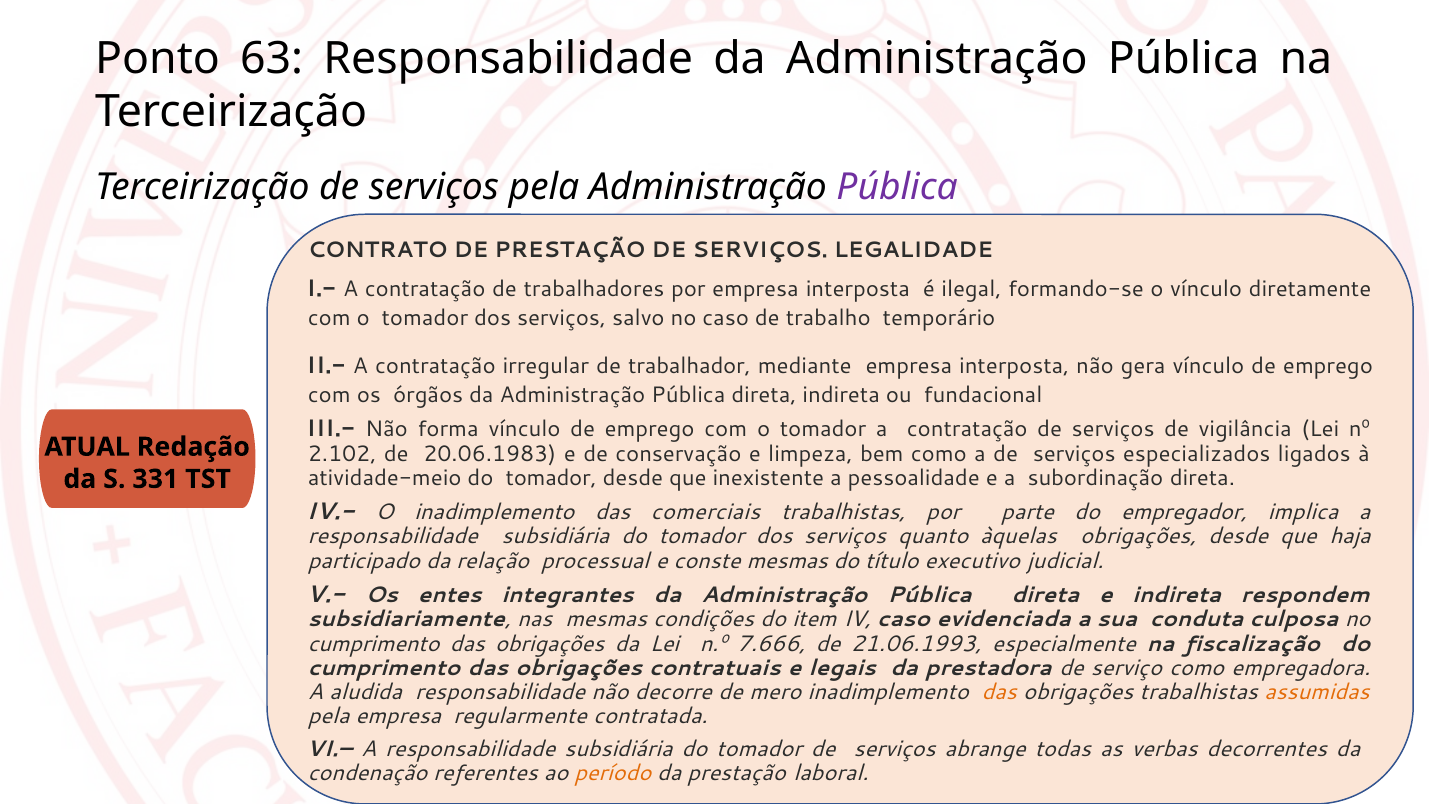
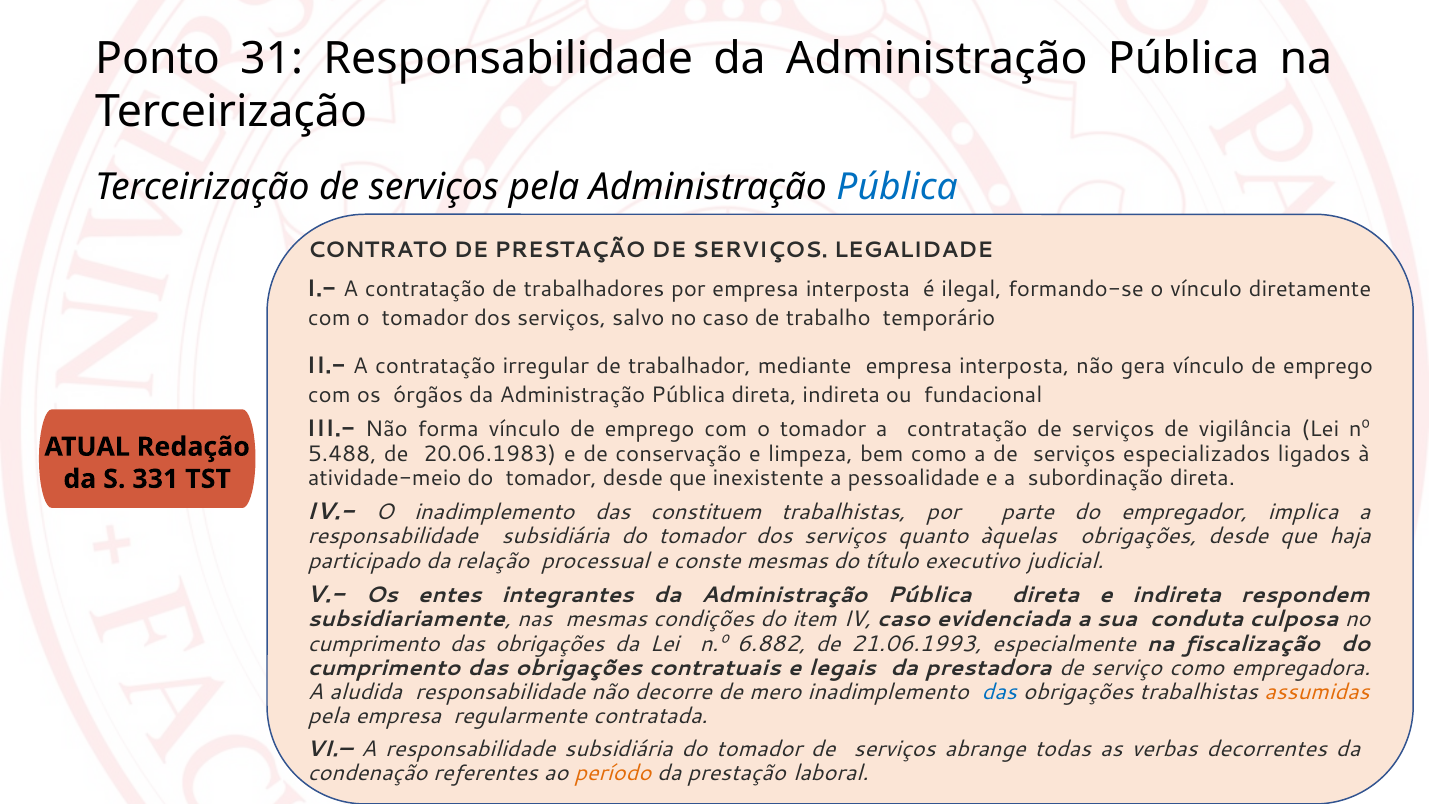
63: 63 -> 31 (272, 58)
Pública colour: purple -> blue (897, 187)
2.102: 2.102 -> 5.488 (342, 454)
comerciais: comerciais -> constituem (706, 512)
7.666: 7.666 -> 6.882 (771, 643)
das colour: orange -> blue (999, 692)
